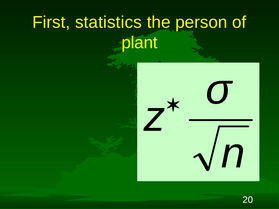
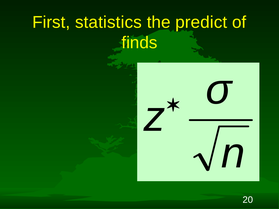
person: person -> predict (201, 22)
plant: plant -> finds (139, 43)
